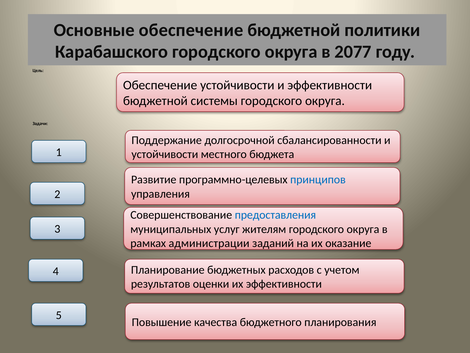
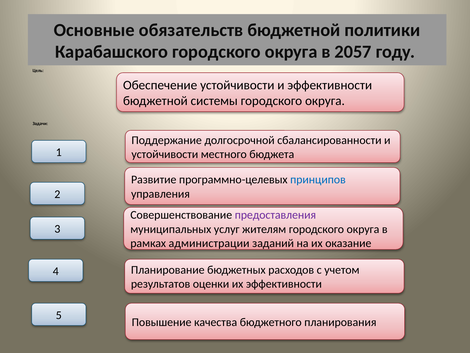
Основные обеспечение: обеспечение -> обязательств (191, 30)
2077: 2077 -> 2057 (353, 52)
предоставления colour: blue -> purple (275, 215)
